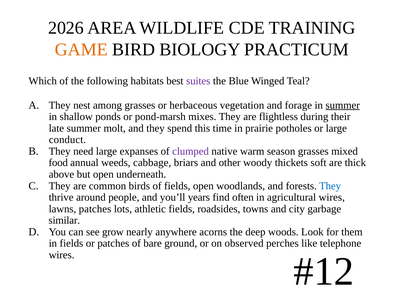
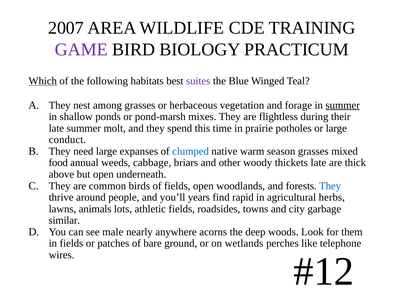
2026: 2026 -> 2007 (66, 28)
GAME colour: orange -> purple (81, 49)
Which underline: none -> present (43, 81)
clumped colour: purple -> blue (191, 151)
thickets soft: soft -> late (318, 163)
often: often -> rapid (243, 197)
agricultural wires: wires -> herbs (332, 197)
lawns patches: patches -> animals (95, 209)
grow: grow -> male (113, 232)
observed: observed -> wetlands (244, 243)
